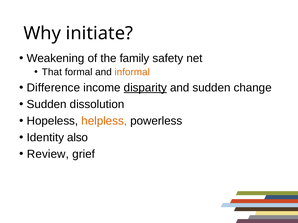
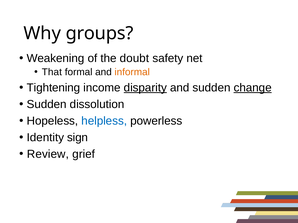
initiate: initiate -> groups (99, 33)
family: family -> doubt (134, 58)
Difference: Difference -> Tightening (53, 88)
change underline: none -> present (253, 88)
helpless colour: orange -> blue (104, 121)
also: also -> sign (78, 138)
